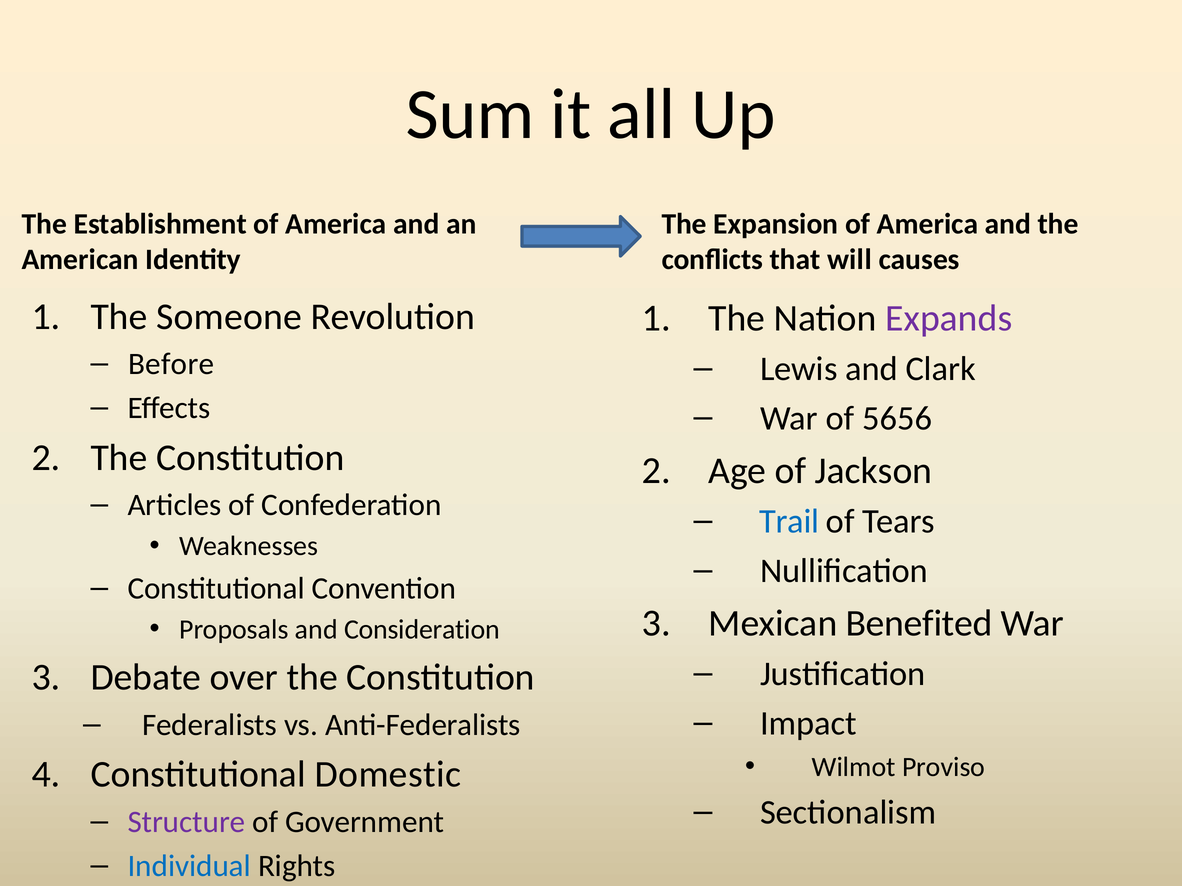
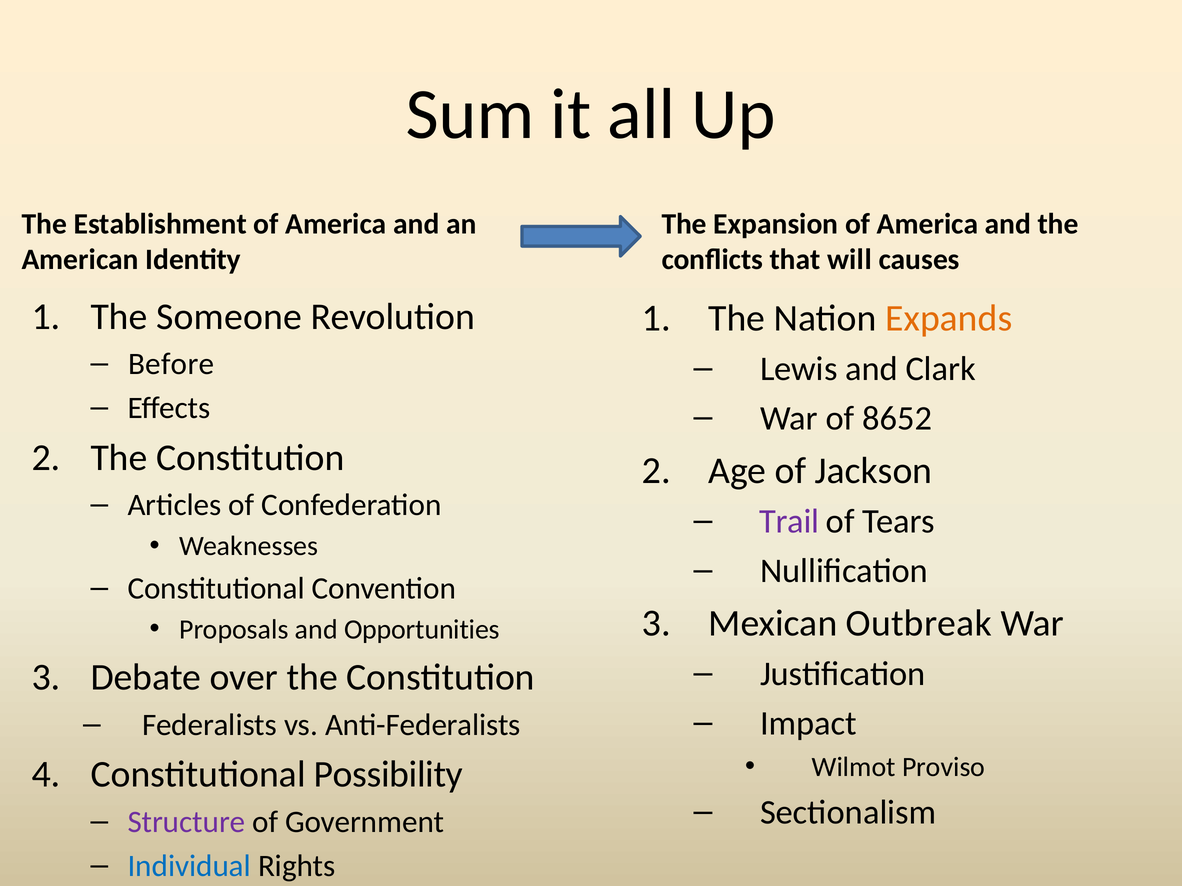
Expands colour: purple -> orange (949, 318)
5656: 5656 -> 8652 (897, 418)
Trail colour: blue -> purple (789, 522)
Benefited: Benefited -> Outbreak (919, 624)
Consideration: Consideration -> Opportunities (422, 630)
Domestic: Domestic -> Possibility (388, 775)
